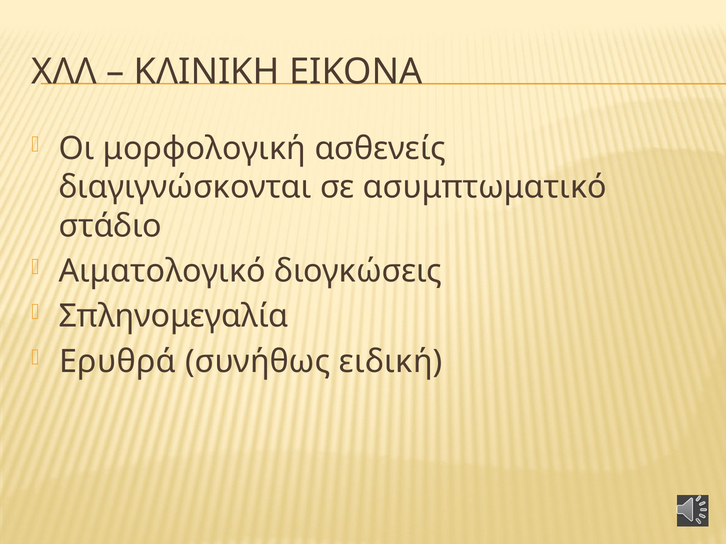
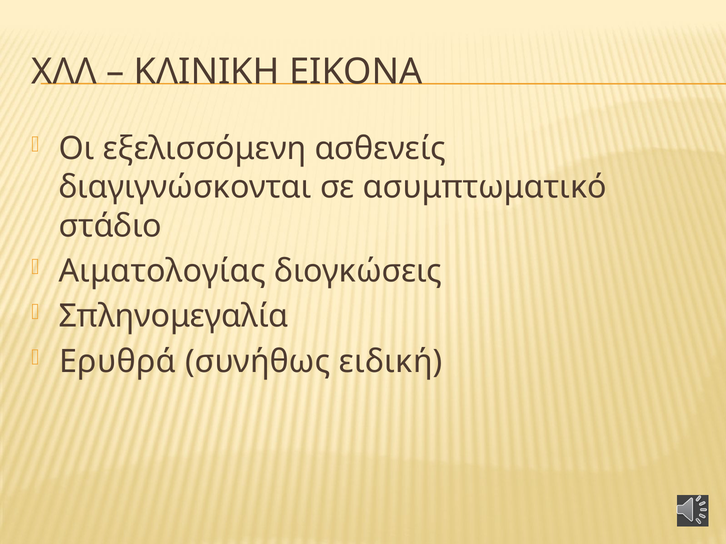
μορφολογική: μορφολογική -> εξελισσόμενη (205, 149)
Αιματολογικό: Αιματολογικό -> Αιματολογίας (162, 271)
